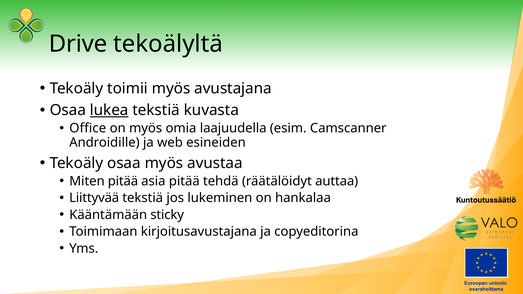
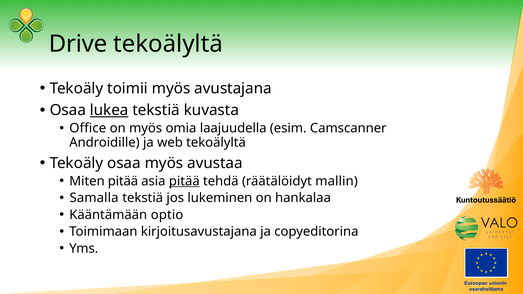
web esineiden: esineiden -> tekoälyltä (216, 142)
pitää underline: none -> present (184, 181)
auttaa: auttaa -> mallin (337, 181)
Liittyvää: Liittyvää -> Samalla (94, 198)
sticky: sticky -> optio (167, 215)
